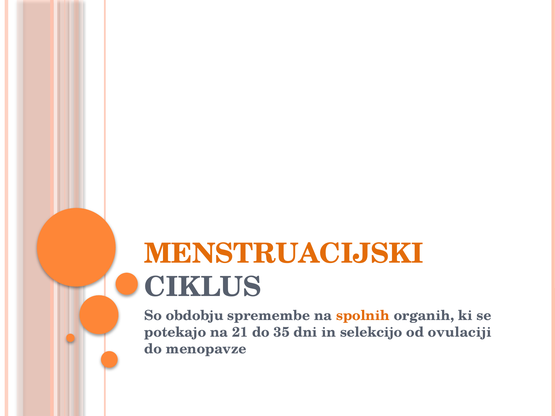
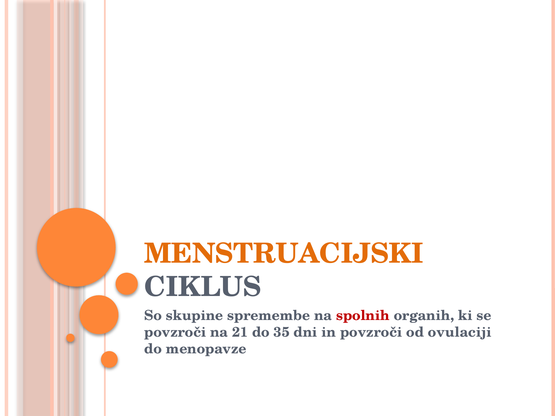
obdobju: obdobju -> skupine (195, 316)
spolnih colour: orange -> red (363, 316)
potekajo: potekajo -> povzroči (175, 332)
in selekcijo: selekcijo -> povzroči (371, 332)
